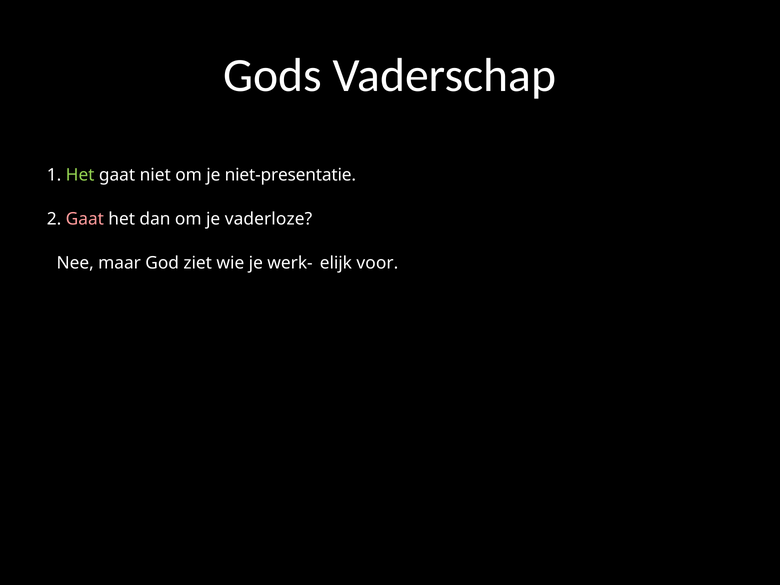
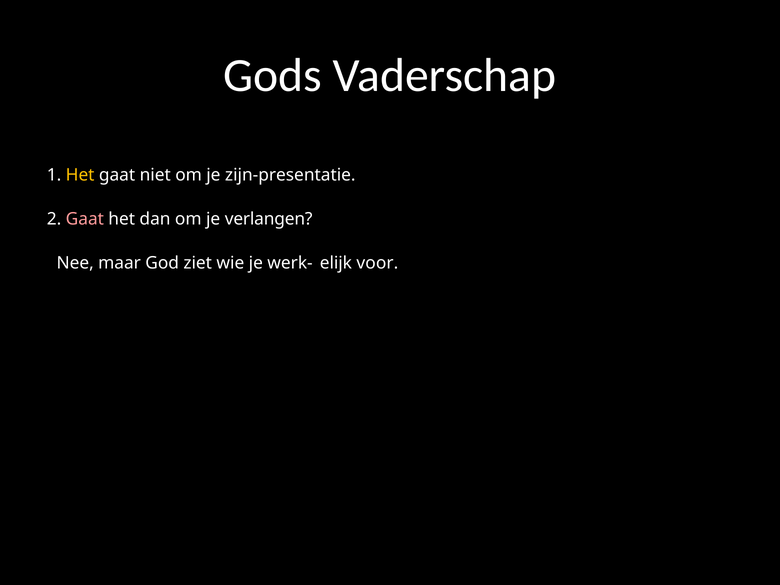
Het colour: light green -> yellow (80, 175)
niet-presentatie: niet-presentatie -> zijn-presentatie (290, 175)
vaderloze: vaderloze -> verlangen (269, 219)
